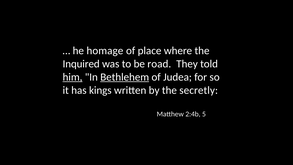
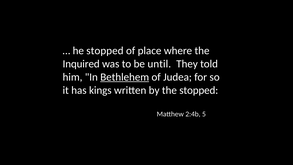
he homage: homage -> stopped (105, 51)
road: road -> until (159, 64)
him underline: present -> none (73, 77)
the secretly: secretly -> stopped (199, 90)
